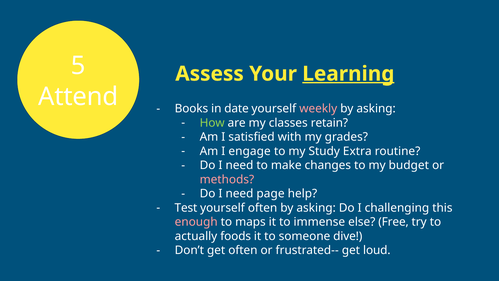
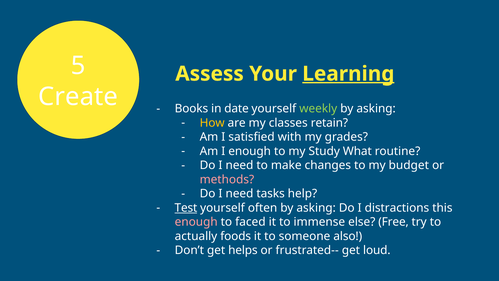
Attend: Attend -> Create (78, 96)
weekly colour: pink -> light green (318, 109)
How colour: light green -> yellow (212, 123)
I engage: engage -> enough (250, 151)
Extra: Extra -> What (357, 151)
page: page -> tasks (271, 193)
Test underline: none -> present (186, 208)
challenging: challenging -> distractions (397, 208)
maps: maps -> faced (250, 222)
dive: dive -> also (348, 236)
get often: often -> helps (243, 250)
